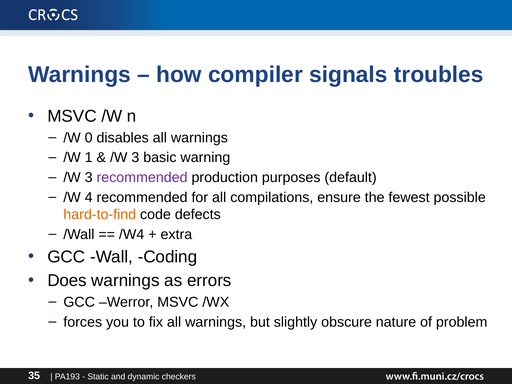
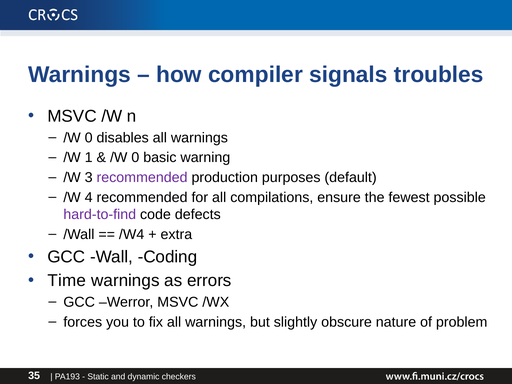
3: 3 -> 0 (135, 158)
hard-to-find colour: orange -> purple (100, 214)
Does: Does -> Time (67, 281)
